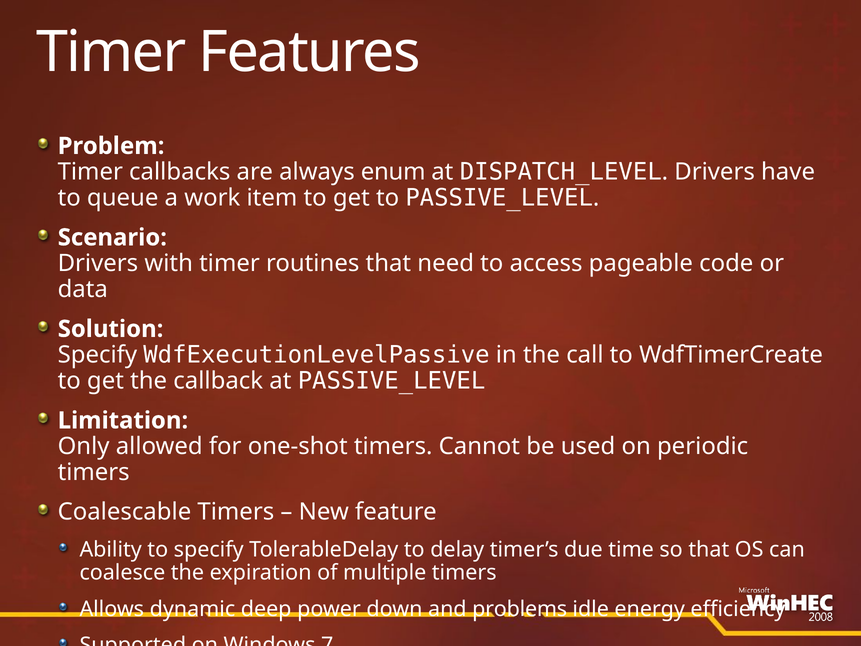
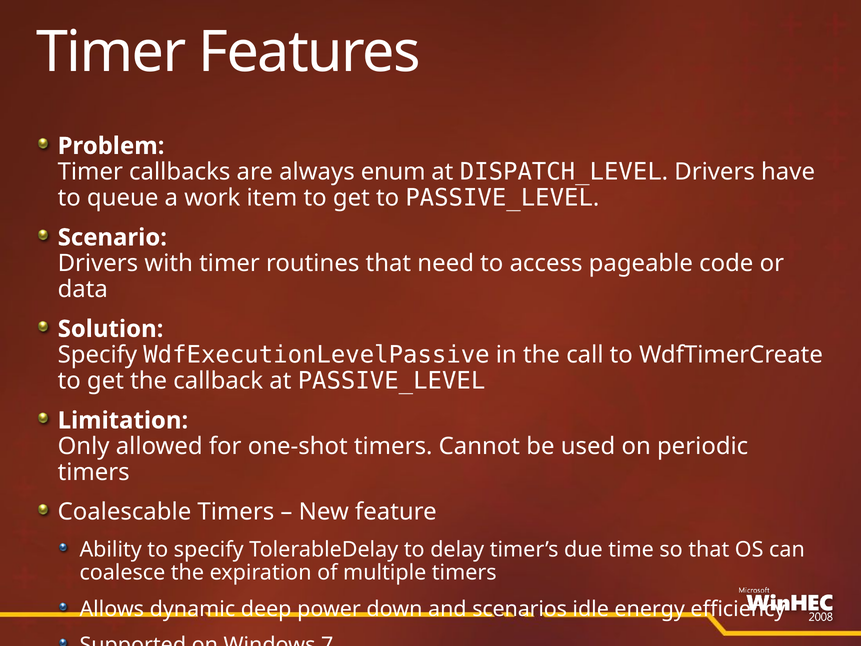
problems: problems -> scenarios (520, 609)
